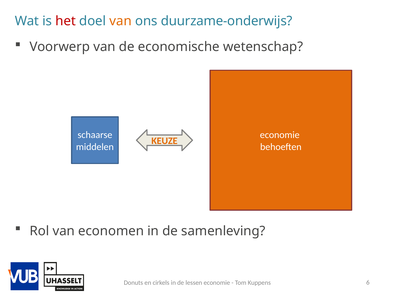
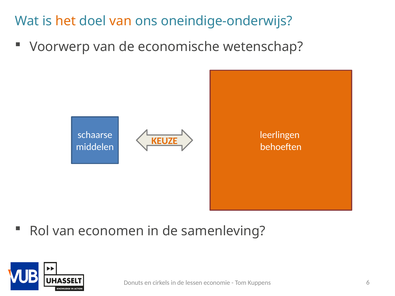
het colour: red -> orange (66, 21)
duurzame-onderwijs: duurzame-onderwijs -> oneindige-onderwijs (227, 21)
economie: economie -> leerlingen (280, 135)
